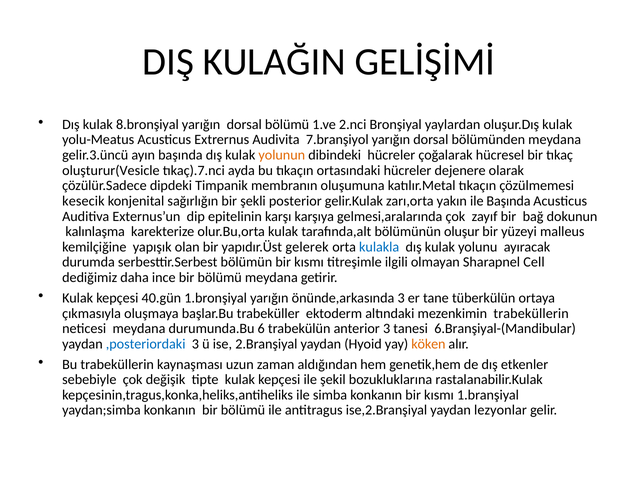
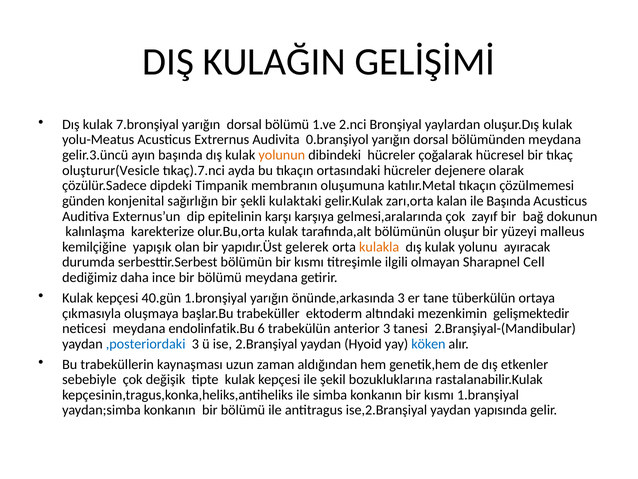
8.bronşiyal: 8.bronşiyal -> 7.bronşiyal (147, 124)
7.branşiyol: 7.branşiyol -> 0.branşiyol (337, 140)
kesecik: kesecik -> günden (84, 201)
posterior: posterior -> kulaktaki (295, 201)
yakın: yakın -> kalan (452, 201)
kulakla colour: blue -> orange (379, 247)
mezenkimin trabeküllerin: trabeküllerin -> gelişmektedir (531, 313)
durumunda.Bu: durumunda.Bu -> endolinfatik.Bu (212, 328)
6.Branşiyal-(Mandibular: 6.Branşiyal-(Mandibular -> 2.Branşiyal-(Mandibular (505, 328)
köken colour: orange -> blue (428, 344)
lezyonlar: lezyonlar -> yapısında (501, 410)
